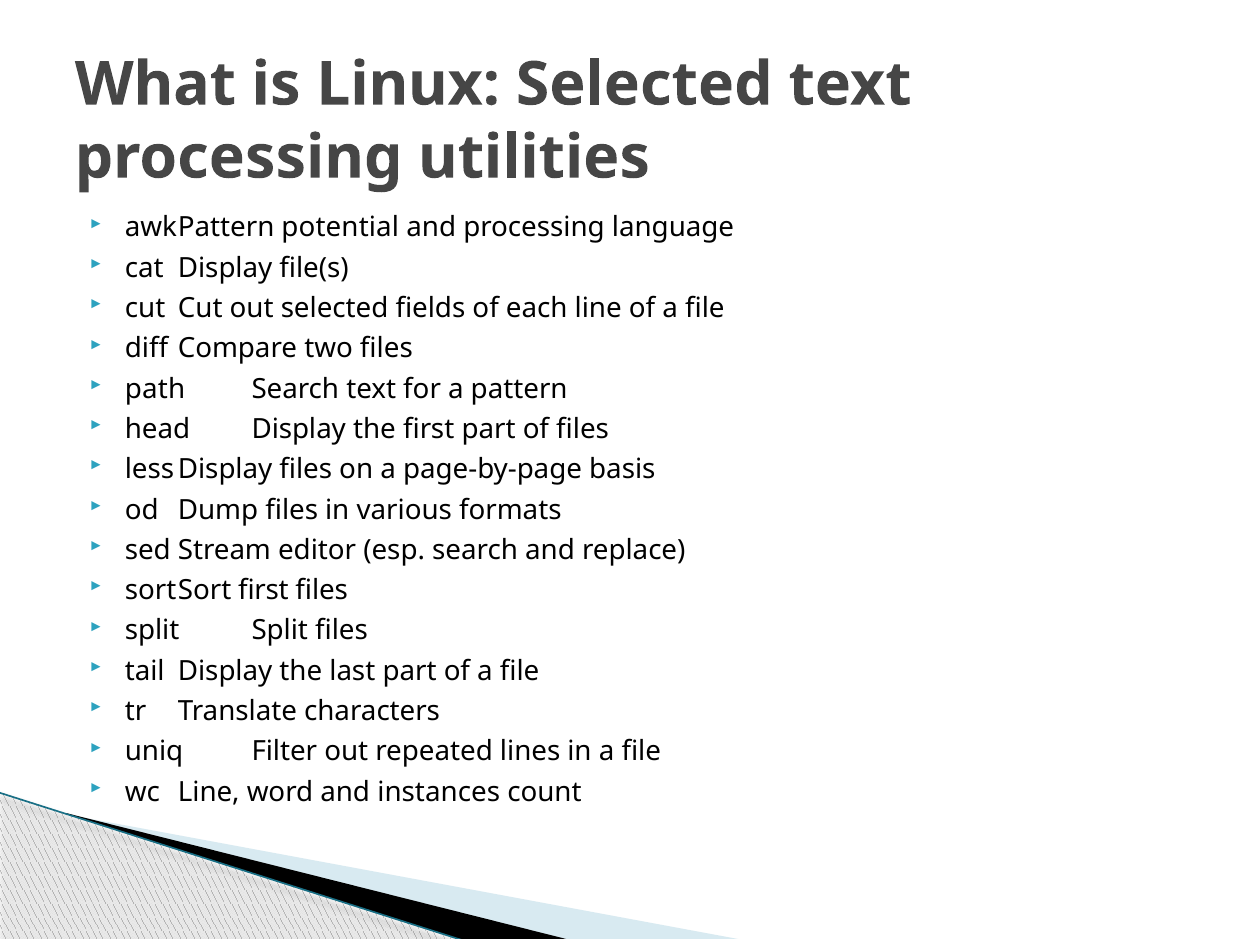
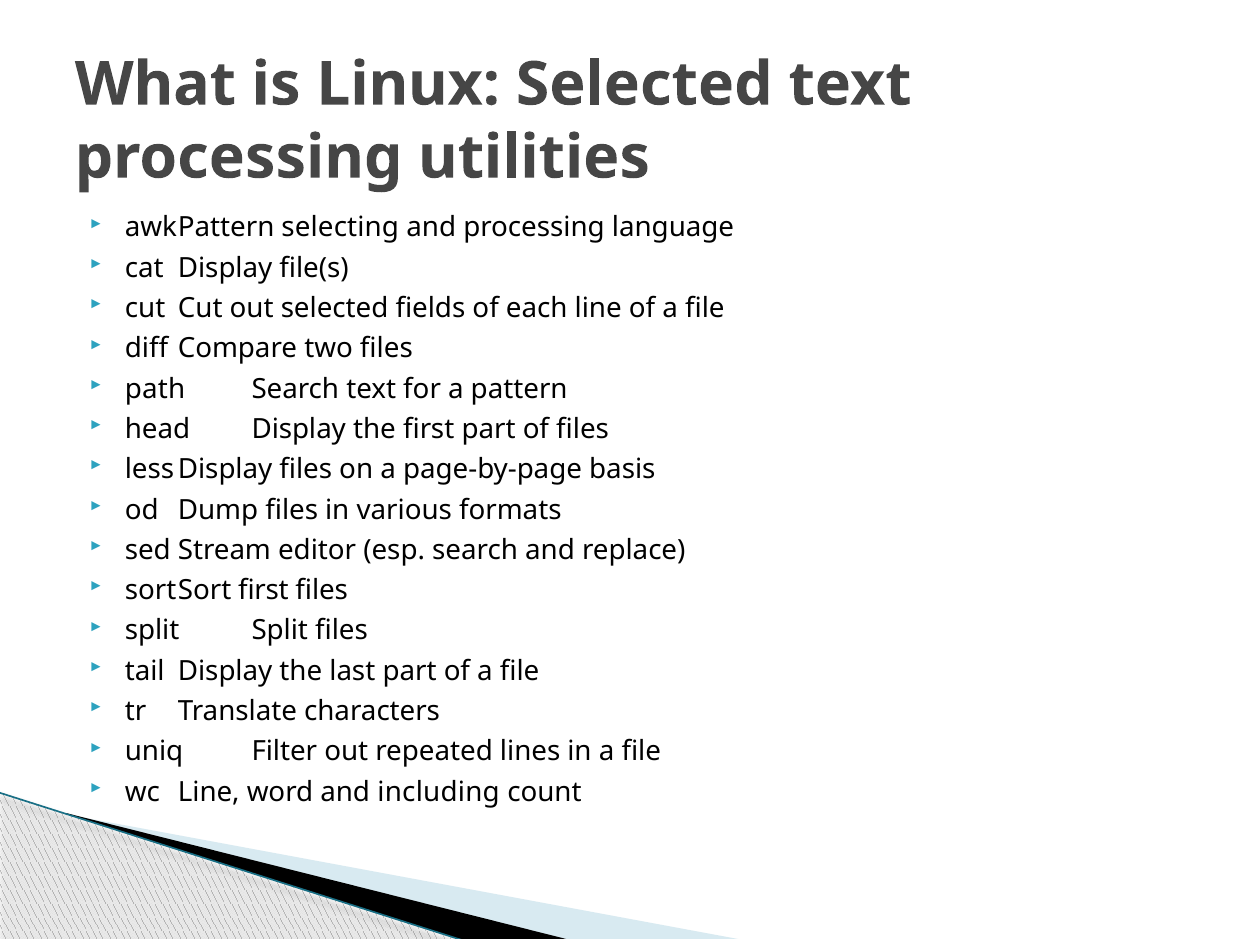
potential: potential -> selecting (340, 227)
instances: instances -> including (439, 791)
